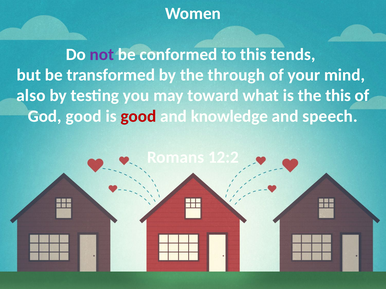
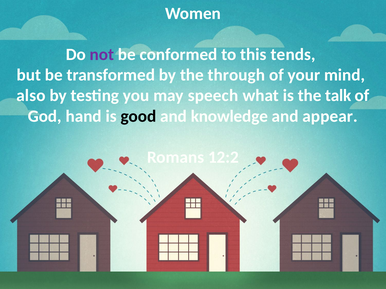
toward: toward -> speech (213, 96)
the this: this -> talk (338, 96)
God good: good -> hand (84, 116)
good colour: red -> black (138, 116)
speech: speech -> appear (330, 116)
